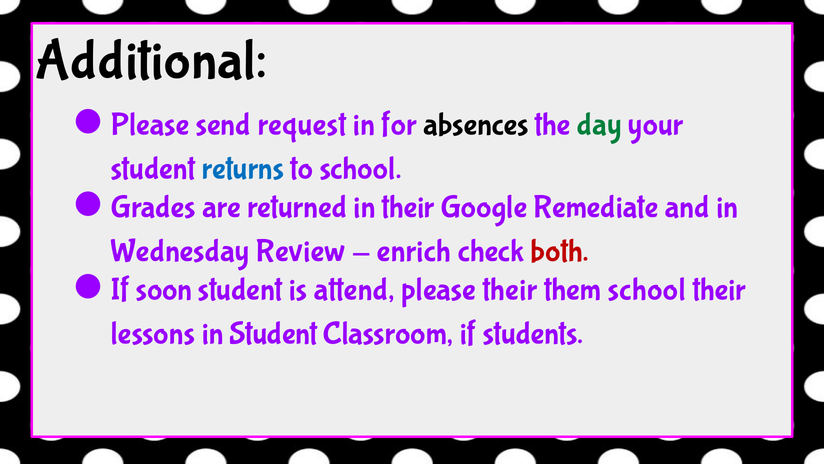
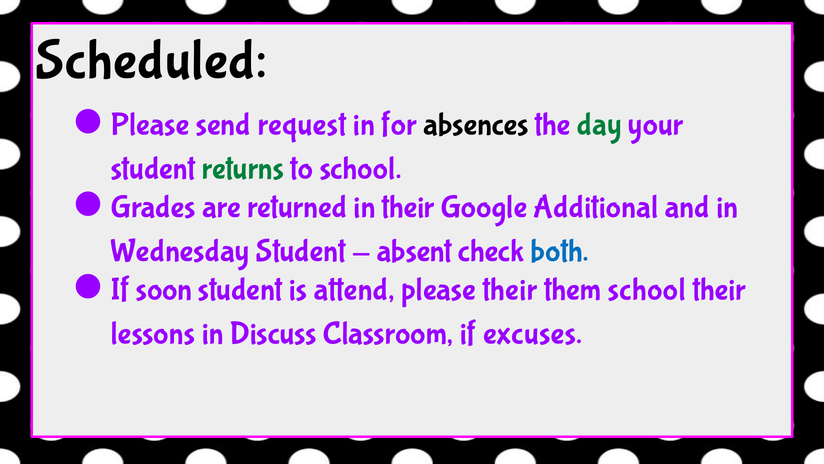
Additional: Additional -> Scheduled (151, 59)
returns colour: blue -> green (243, 168)
Remediate: Remediate -> Additional (596, 206)
Wednesday Review: Review -> Student (301, 250)
enrich: enrich -> absent (414, 250)
both colour: red -> blue (560, 250)
in Student: Student -> Discuss (273, 332)
students: students -> excuses (533, 332)
